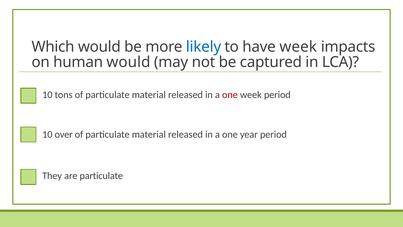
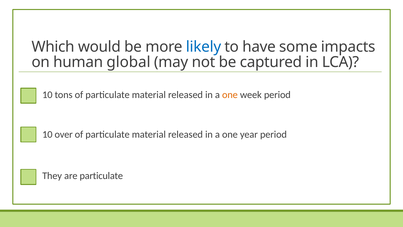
have week: week -> some (298, 47)
human would: would -> global (128, 62)
one colour: red -> orange (230, 95)
